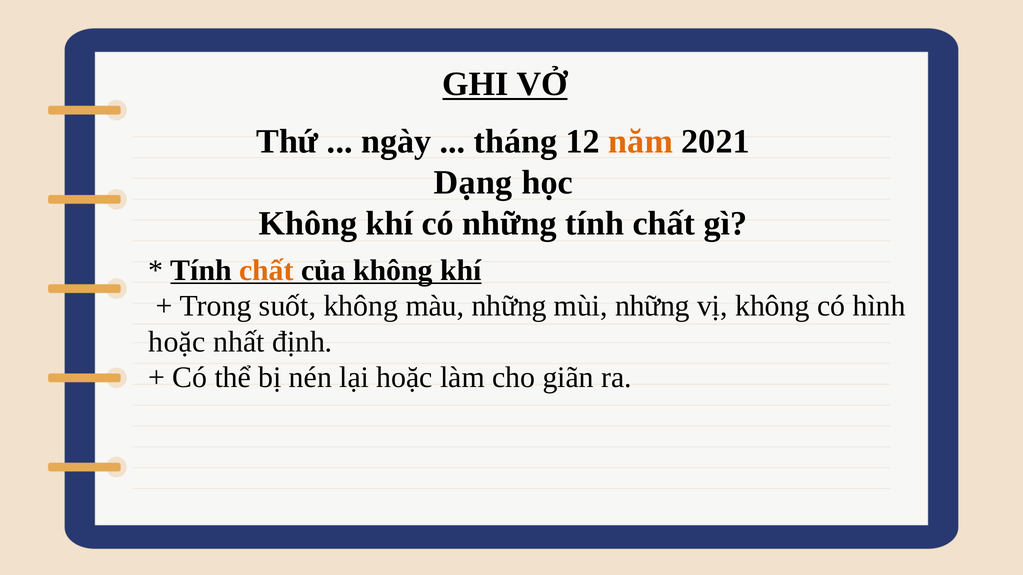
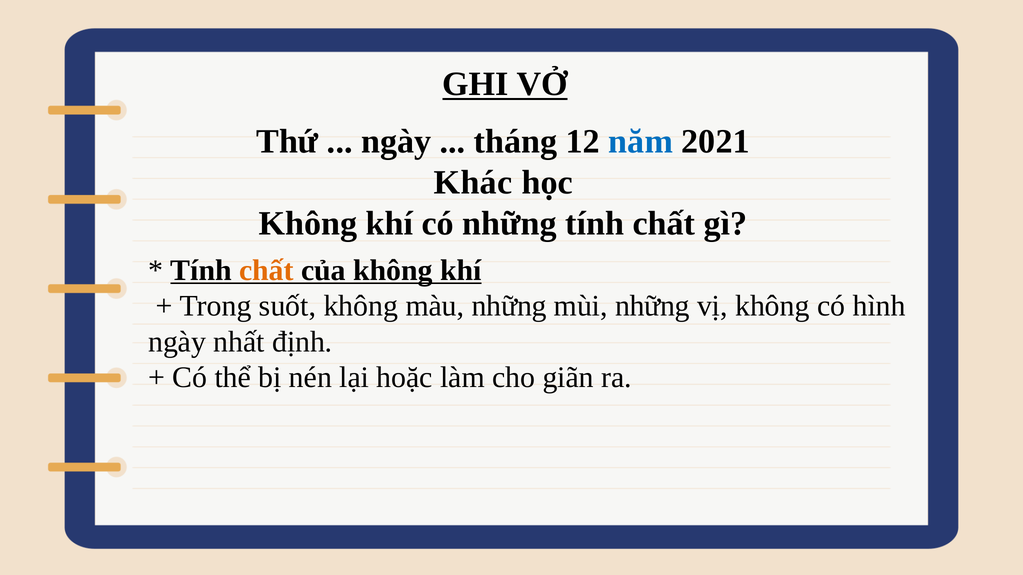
năm colour: orange -> blue (641, 142)
Dạng: Dạng -> Khác (473, 183)
hoặc: hoặc -> ngày (177, 342)
